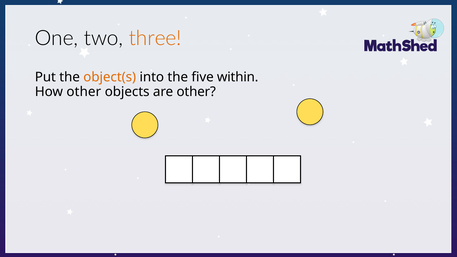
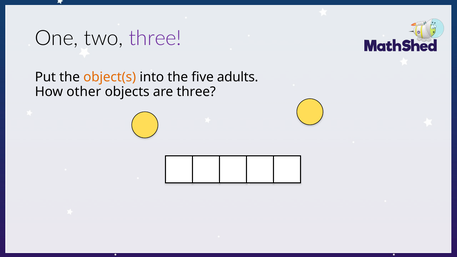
three colour: orange -> purple (155, 38)
within: within -> adults (238, 77)
are other: other -> three (196, 92)
